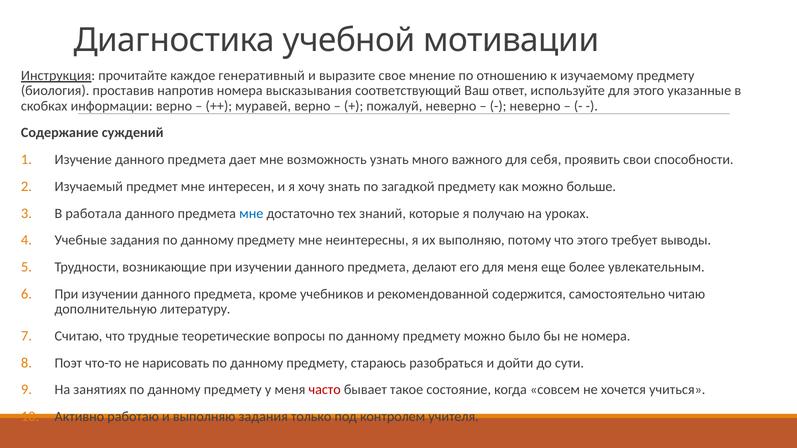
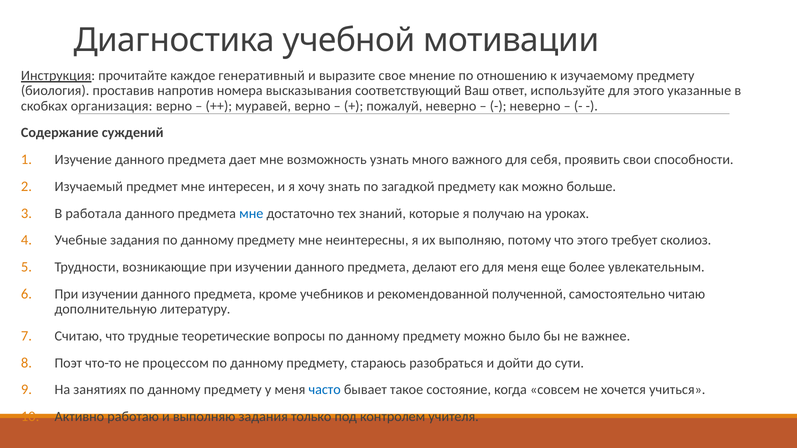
информации: информации -> организация (112, 106)
выводы: выводы -> сколиоз (686, 240)
содержится: содержится -> полученной (529, 294)
не номера: номера -> важнее (606, 336)
нарисовать: нарисовать -> процессом (176, 363)
часто colour: red -> blue (325, 390)
